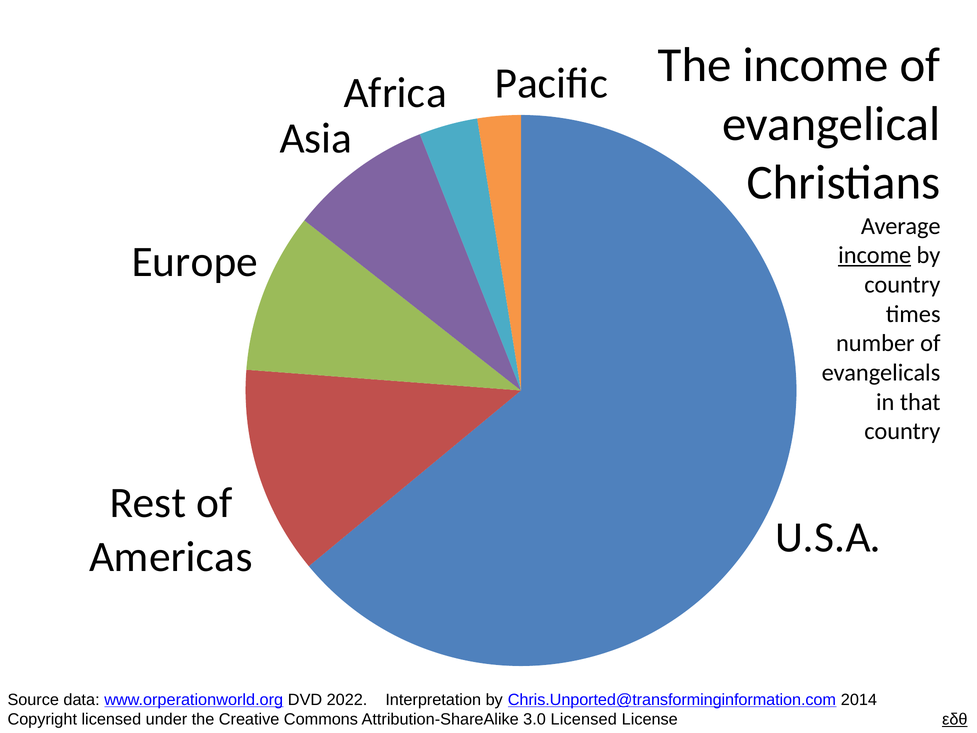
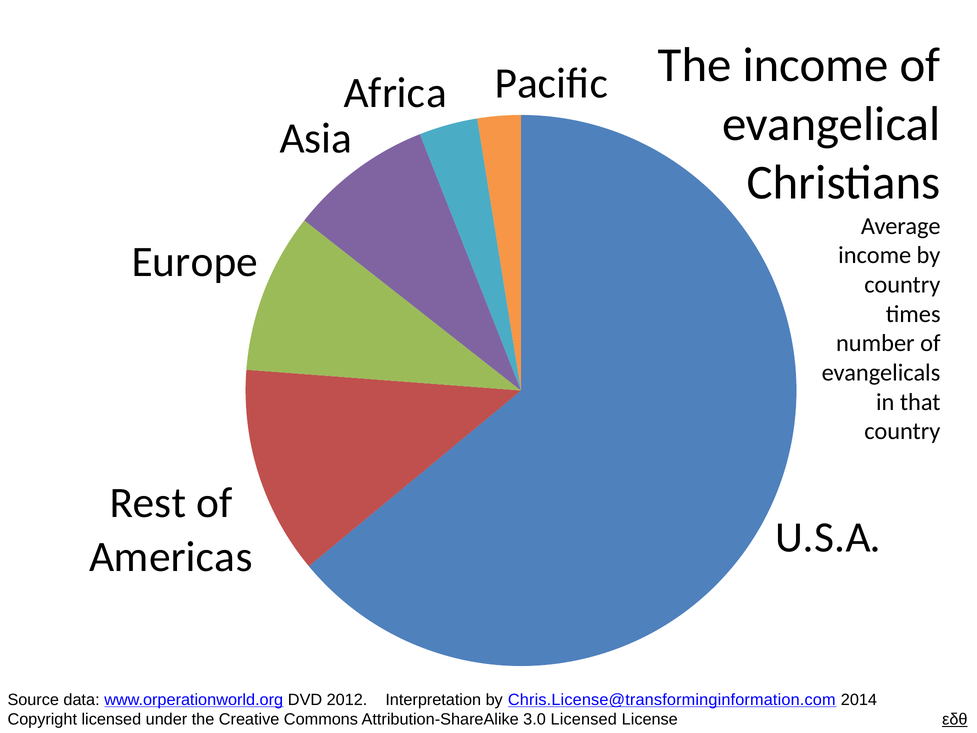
income underline: present -> none (875, 255)
2022: 2022 -> 2012 (347, 699)
Chris.Unported@transforminginformation.com: Chris.Unported@transforminginformation.com -> Chris.License@transforminginformation.com (672, 699)
